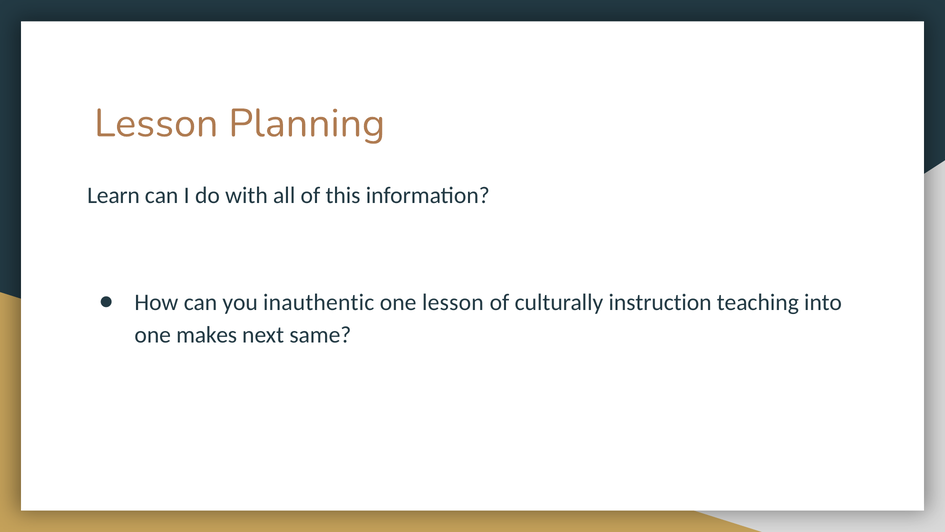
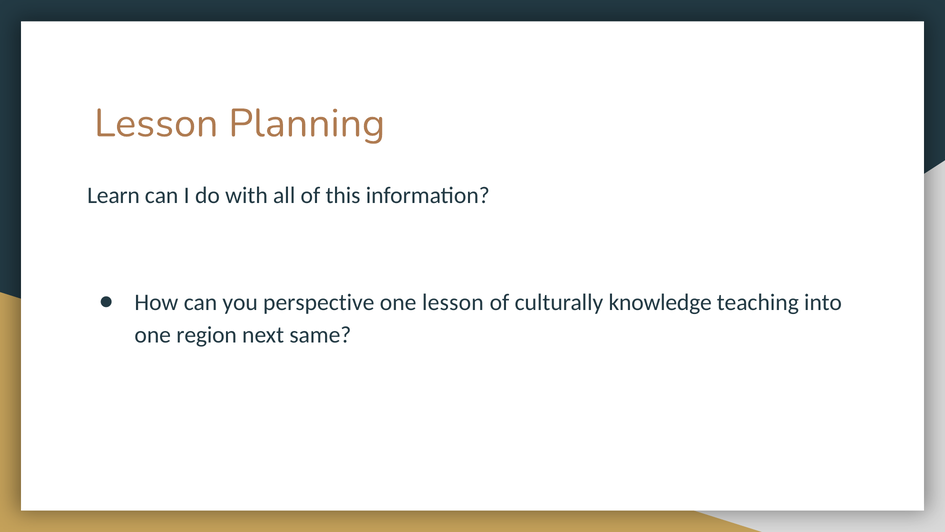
inauthentic: inauthentic -> perspective (319, 302)
instruction: instruction -> knowledge (660, 302)
makes: makes -> region (207, 335)
